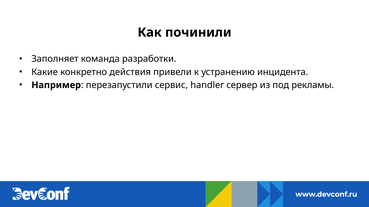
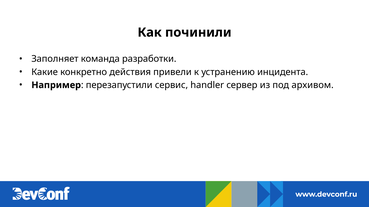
рекламы: рекламы -> архивом (313, 85)
